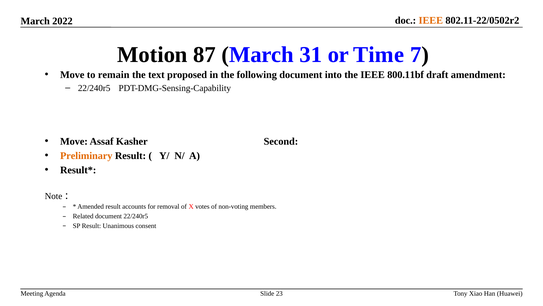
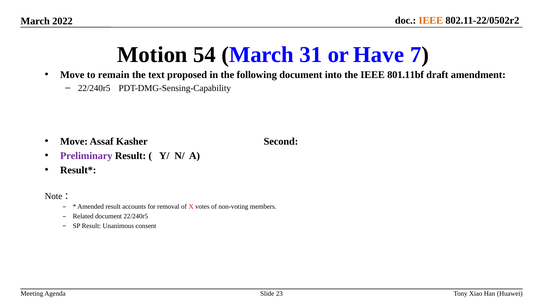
87: 87 -> 54 (205, 55)
Time: Time -> Have (379, 55)
800.11bf: 800.11bf -> 801.11bf (406, 75)
Preliminary colour: orange -> purple (86, 155)
